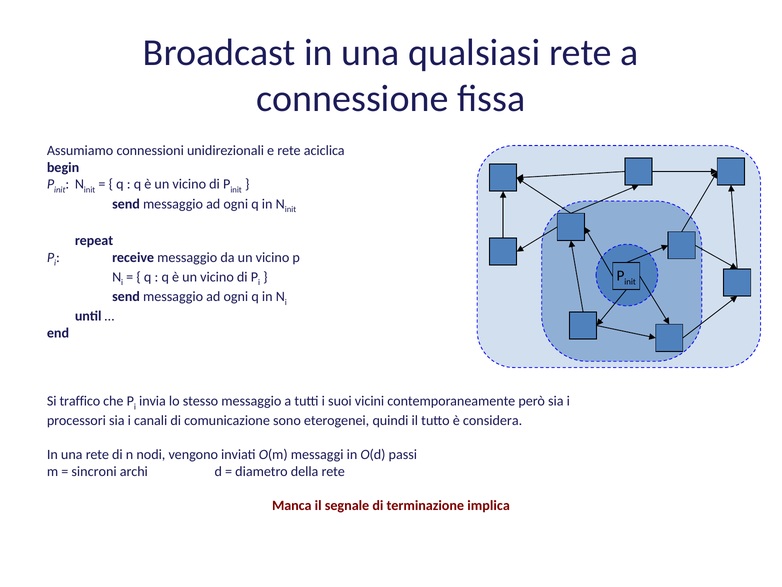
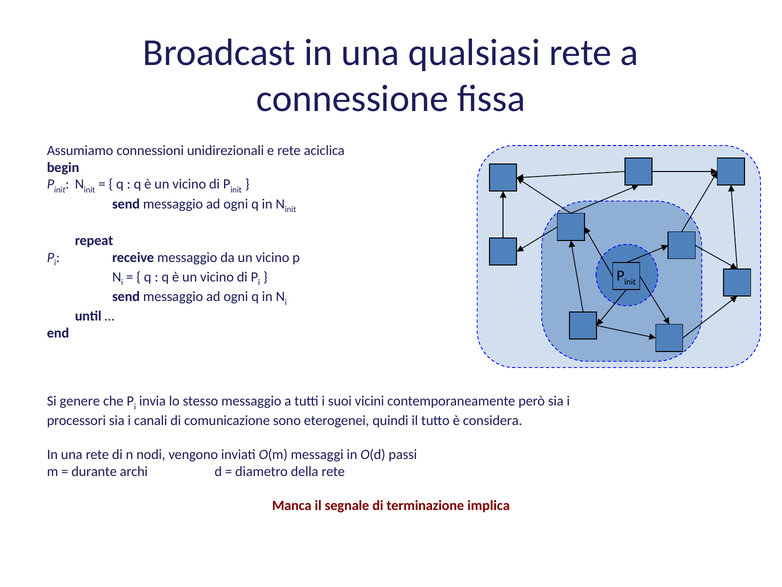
traffico: traffico -> genere (80, 401)
sincroni: sincroni -> durante (94, 471)
